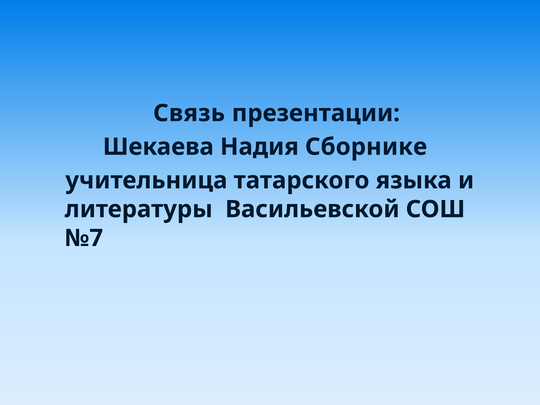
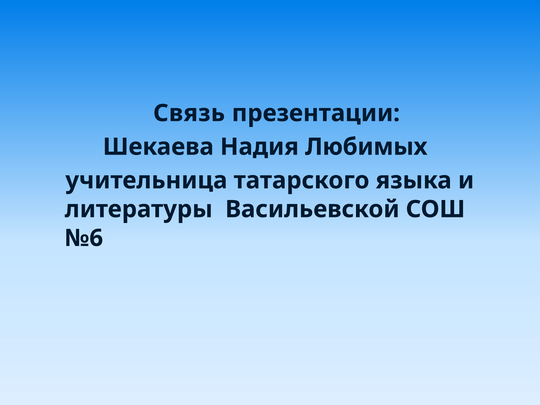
Сборнике: Сборнике -> Любимых (366, 147)
№7: №7 -> №6 (84, 238)
